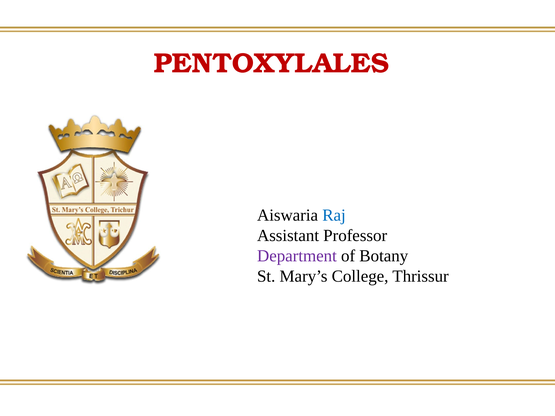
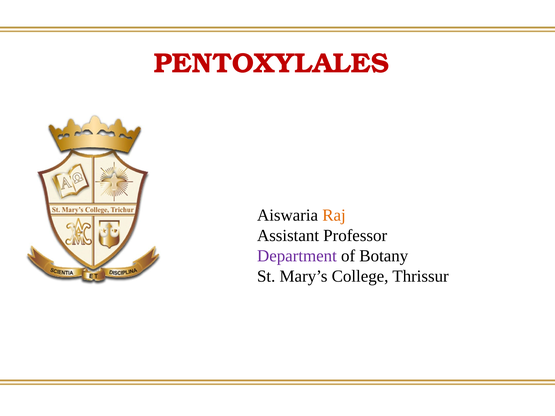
Raj colour: blue -> orange (334, 215)
